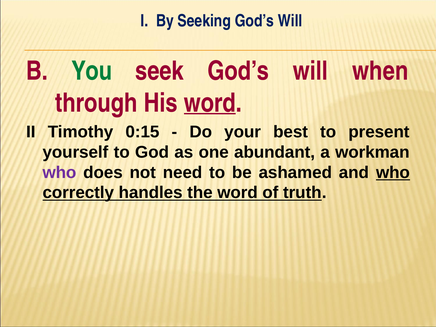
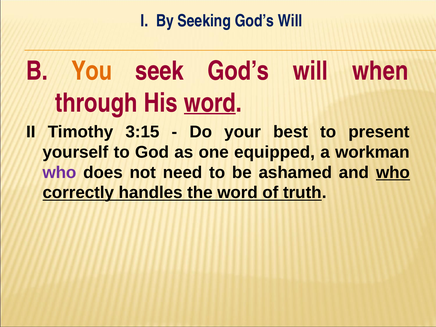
You colour: green -> orange (92, 71)
0:15: 0:15 -> 3:15 (142, 132)
abundant: abundant -> equipped (275, 152)
